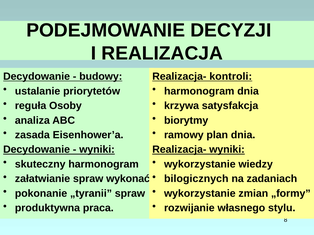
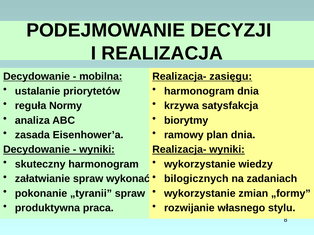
budowy: budowy -> mobilna (101, 77)
kontroli: kontroli -> zasięgu (231, 77)
Osoby: Osoby -> Normy (66, 106)
